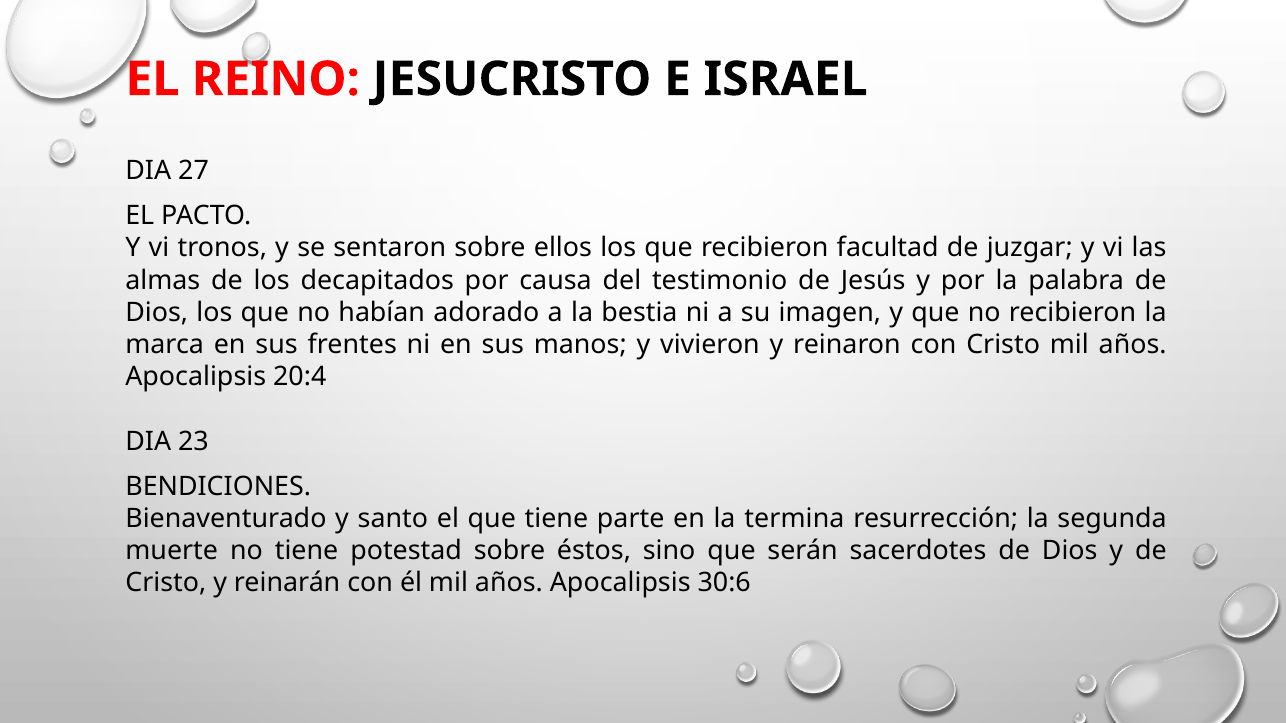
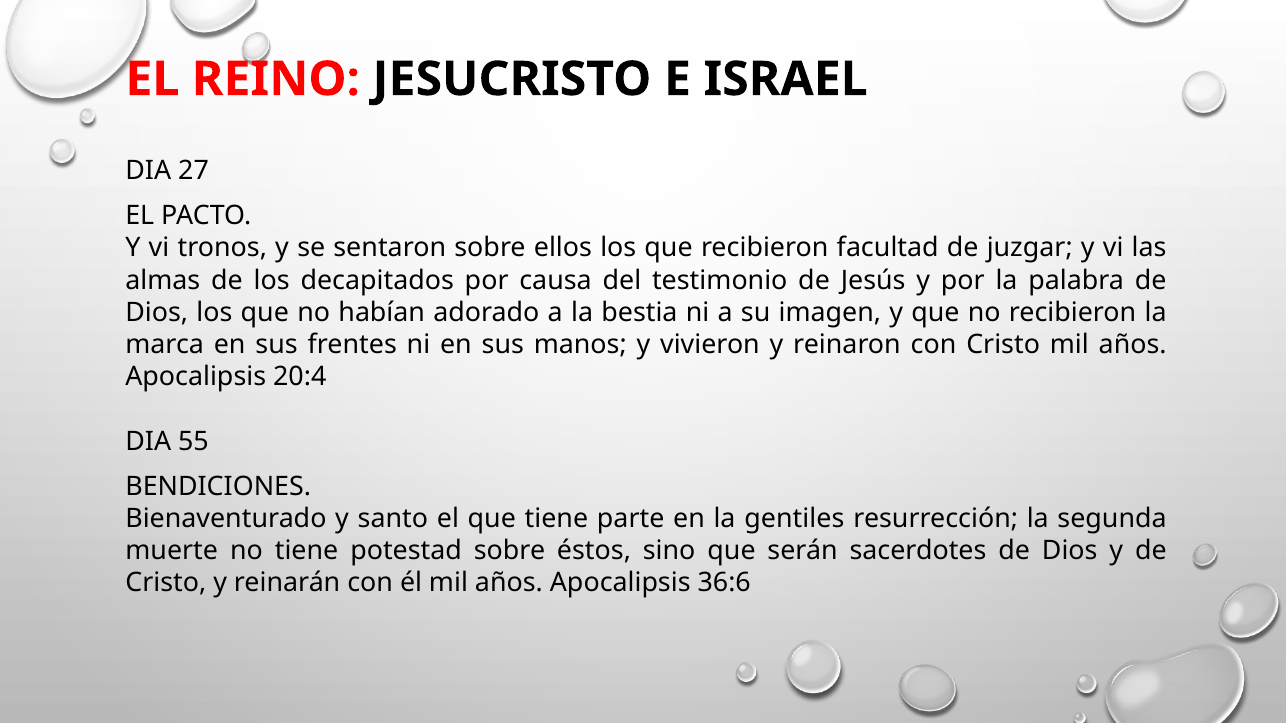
23: 23 -> 55 (193, 441)
termina: termina -> gentiles (794, 519)
30:6: 30:6 -> 36:6 (724, 583)
